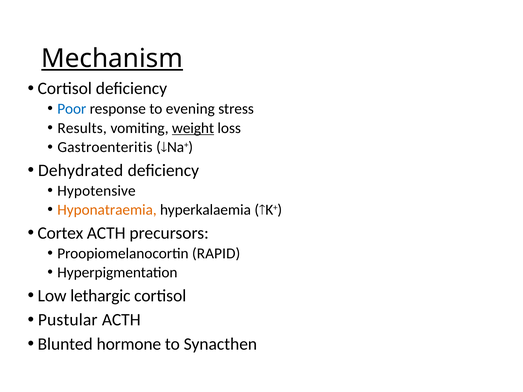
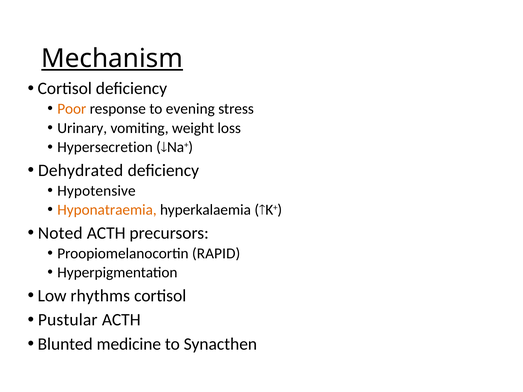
Poor colour: blue -> orange (72, 109)
Results: Results -> Urinary (82, 128)
weight underline: present -> none (193, 128)
Gastroenteritis: Gastroenteritis -> Hypersecretion (105, 147)
Cortex: Cortex -> Noted (60, 233)
lethargic: lethargic -> rhythms (100, 296)
hormone: hormone -> medicine (129, 344)
